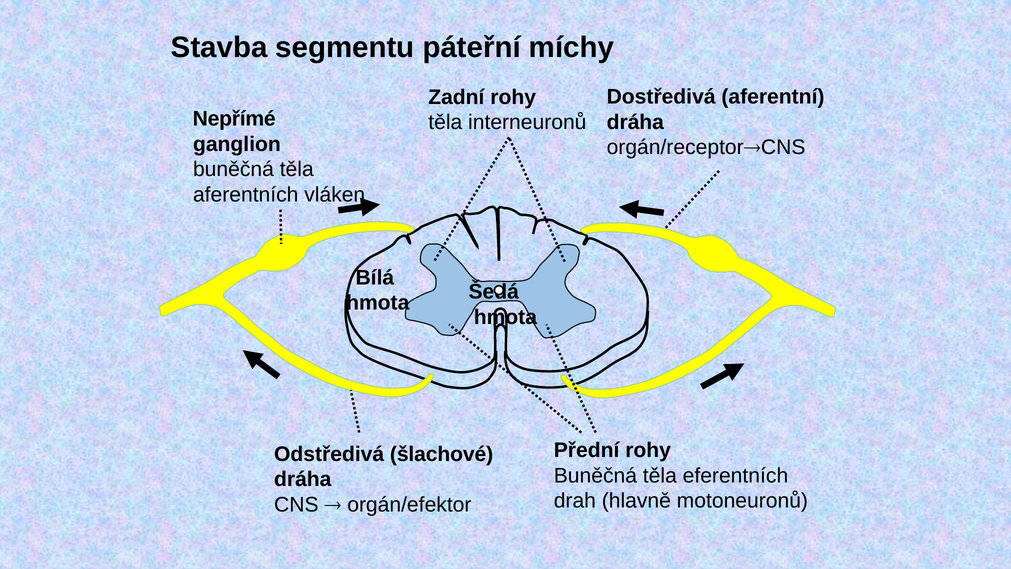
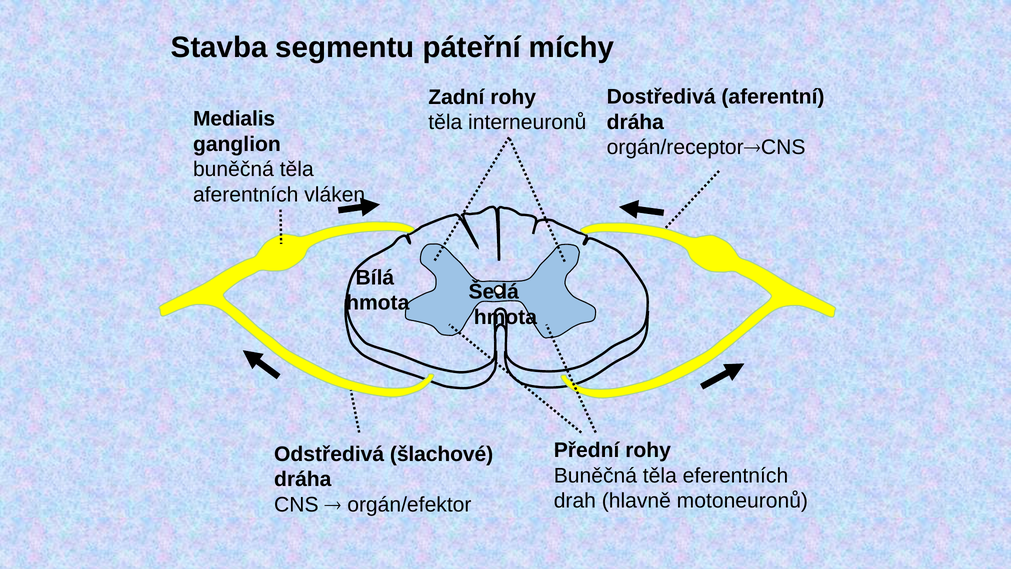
Nepřímé: Nepřímé -> Medialis (234, 119)
